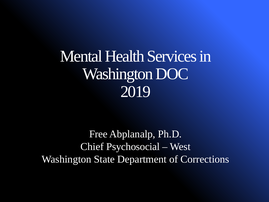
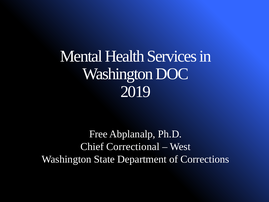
Psychosocial: Psychosocial -> Correctional (133, 146)
